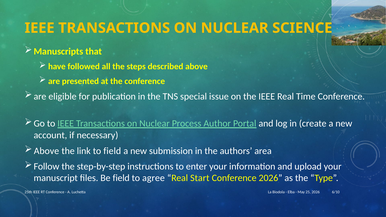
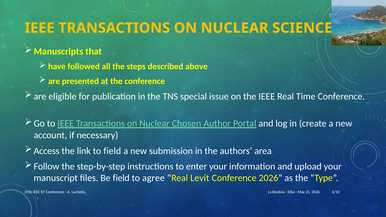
Process: Process -> Chosen (187, 124)
Above: Above -> Access (47, 151)
Start: Start -> Levit (200, 178)
